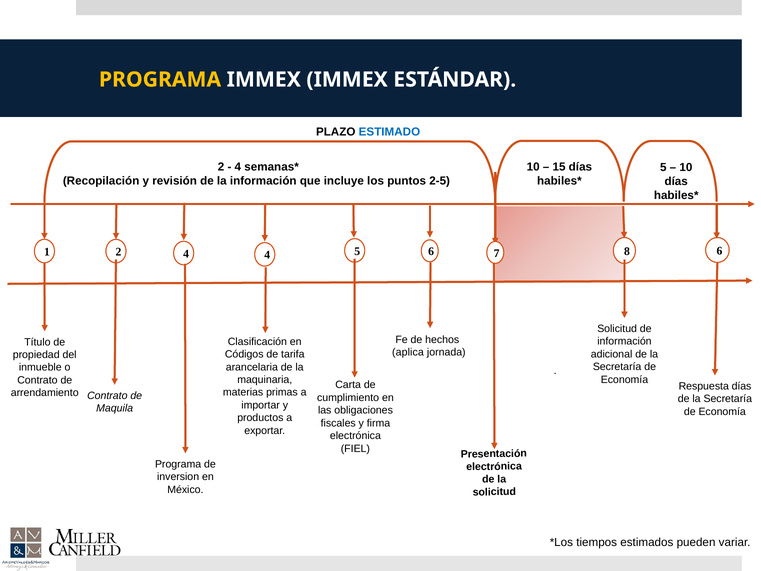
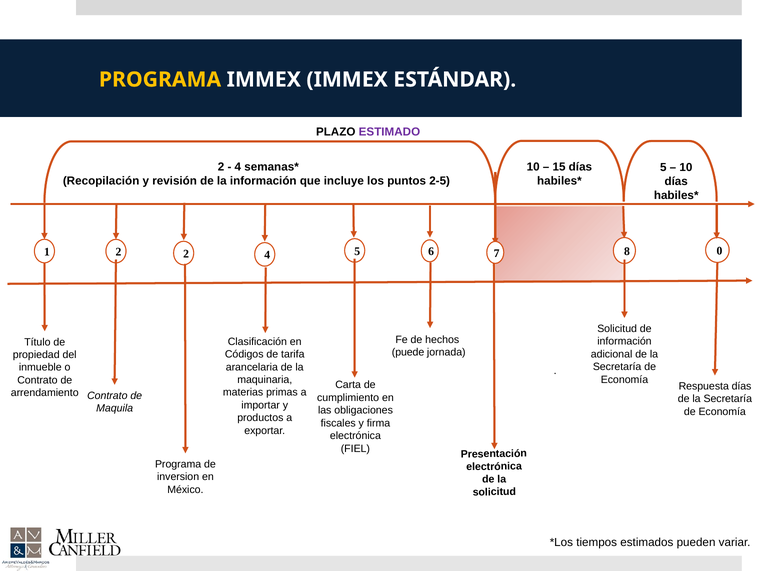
ESTIMADO colour: blue -> purple (389, 132)
8 6: 6 -> 0 (719, 251)
2 4: 4 -> 2 (186, 254)
aplica: aplica -> puede (408, 352)
